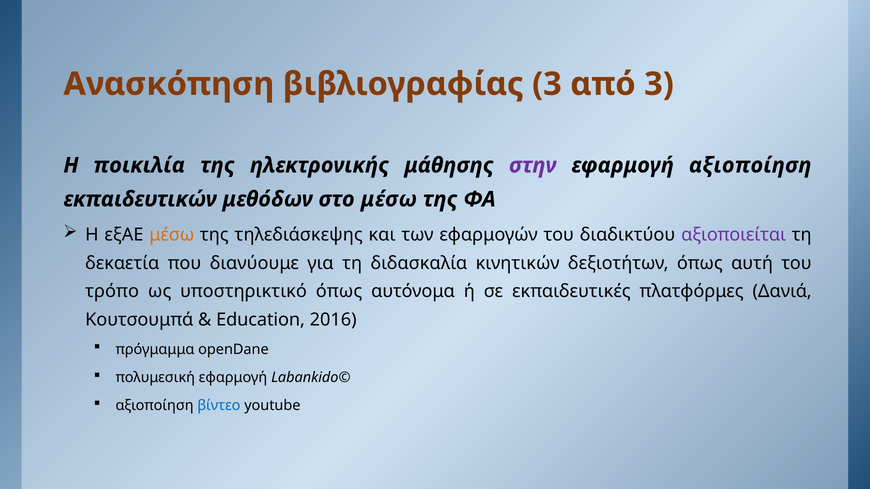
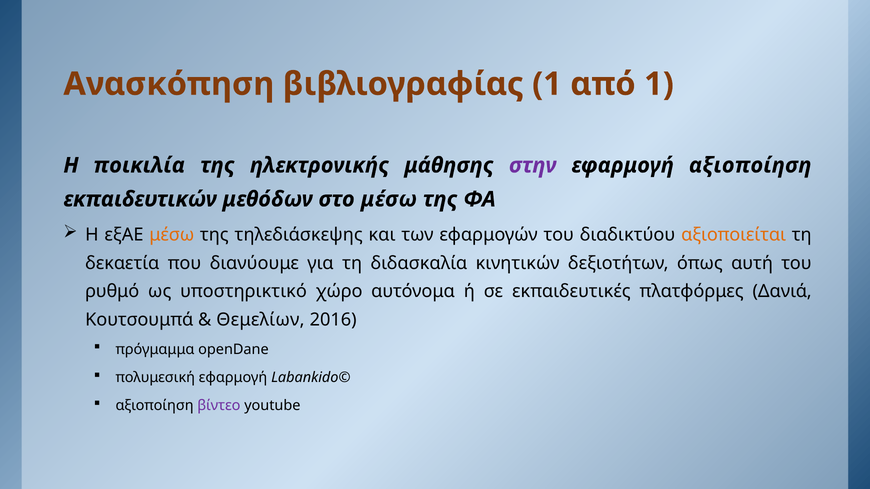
βιβλιογραφίας 3: 3 -> 1 (547, 84)
από 3: 3 -> 1 (659, 84)
αξιοποιείται colour: purple -> orange (734, 235)
τρόπο: τρόπο -> ρυθμό (112, 292)
υποστηρικτικό όπως: όπως -> χώρο (339, 292)
Education: Education -> Θεμελίων (260, 320)
βίντεο colour: blue -> purple (219, 406)
